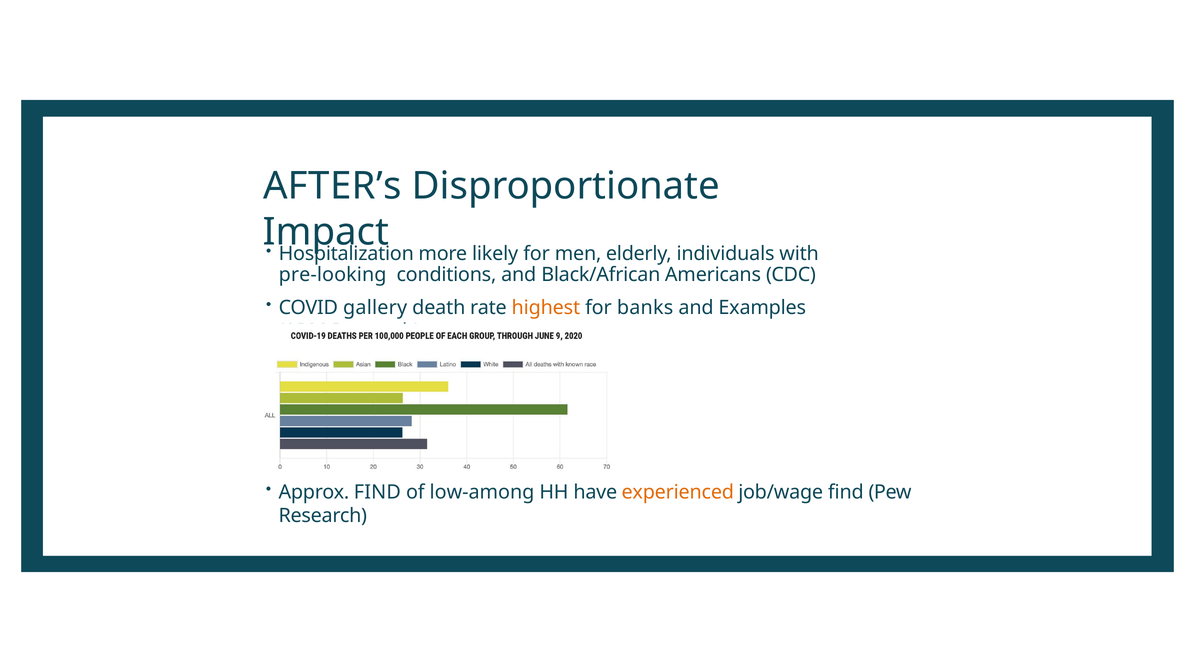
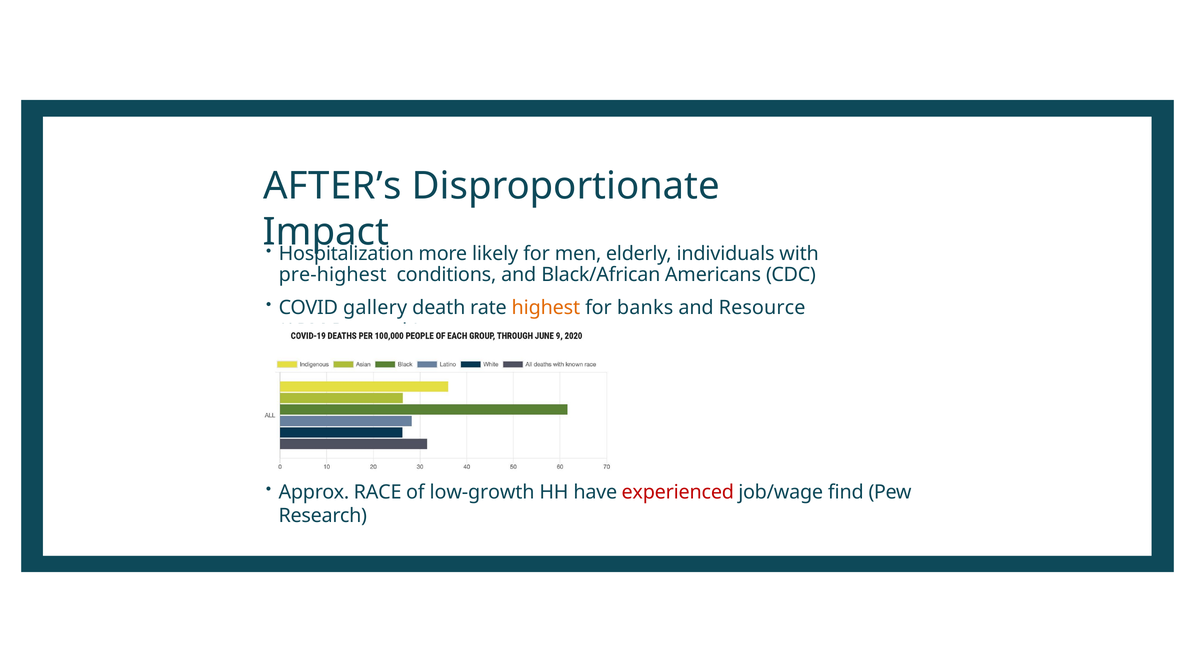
pre-looking: pre-looking -> pre-highest (333, 275)
Examples: Examples -> Resource (762, 308)
Approx FIND: FIND -> RACE (378, 492)
low-among: low-among -> low-growth (482, 492)
experienced colour: orange -> red (678, 492)
